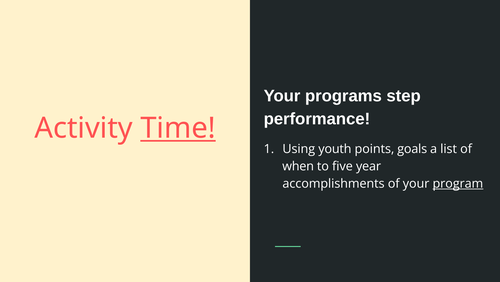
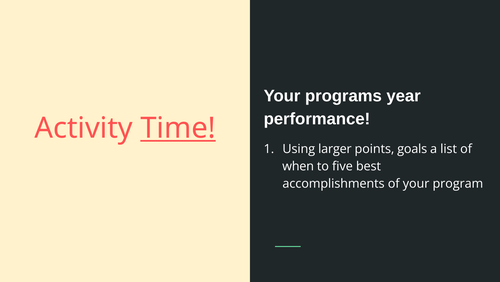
step: step -> year (404, 96)
youth: youth -> larger (335, 149)
year: year -> best (368, 166)
program underline: present -> none (458, 183)
